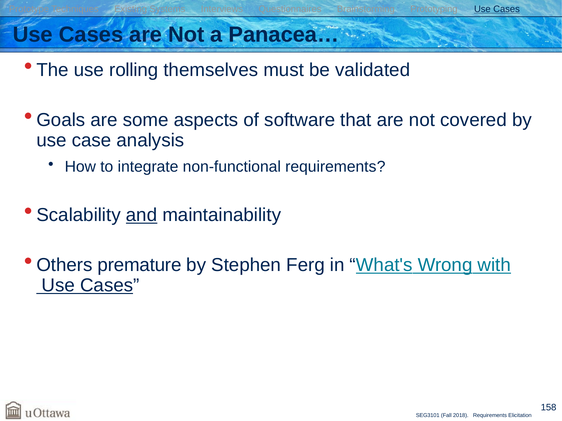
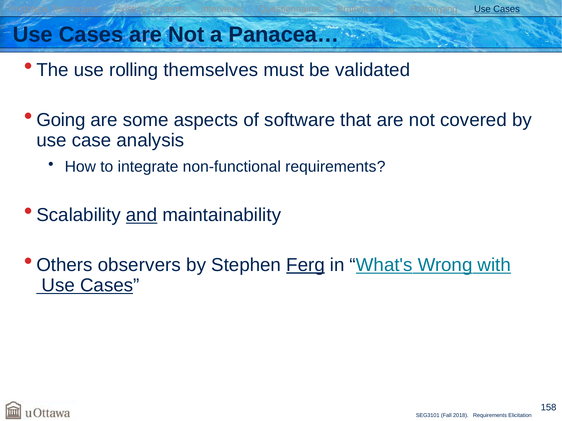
Goals: Goals -> Going (61, 120)
premature: premature -> observers (139, 265)
Ferg underline: none -> present (306, 265)
